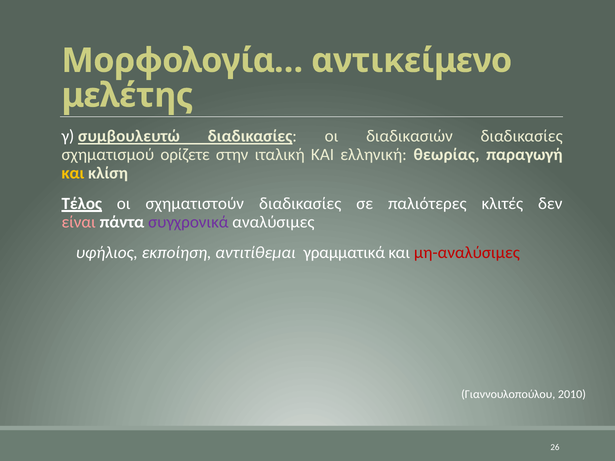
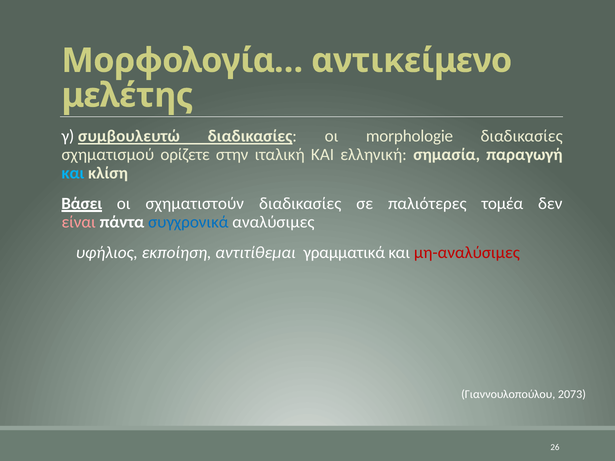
διαδικασιών: διαδικασιών -> morphologie (410, 136)
θεωρίας: θεωρίας -> σημασία (447, 155)
και colour: yellow -> light blue (73, 173)
Τέλος: Τέλος -> Βάσει (82, 204)
κλιτές: κλιτές -> τομέα (502, 204)
συγχρονικά colour: purple -> blue (188, 222)
2010: 2010 -> 2073 (572, 395)
